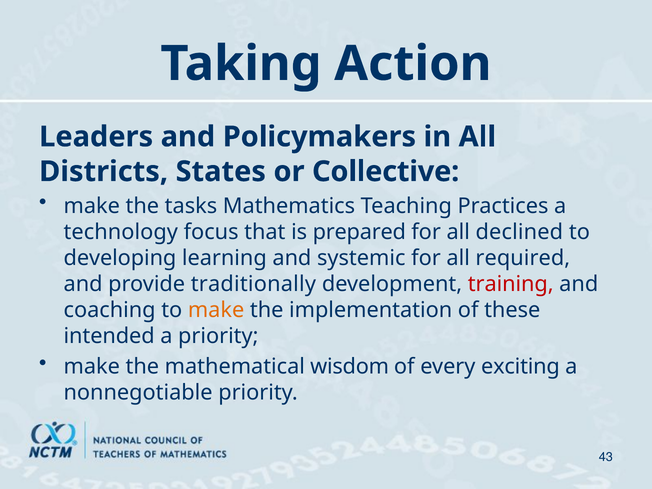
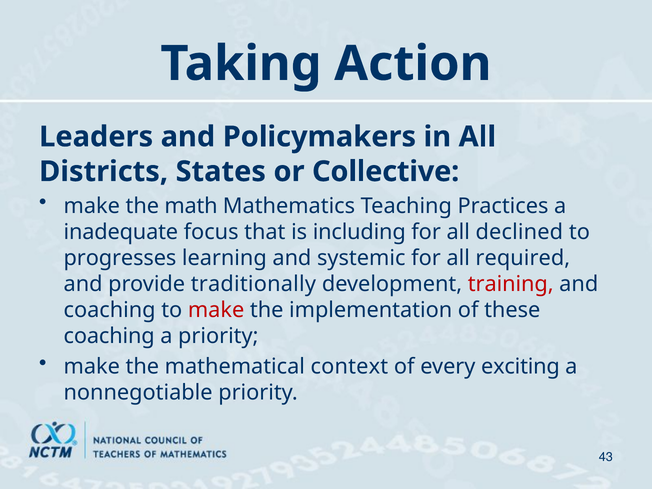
tasks: tasks -> math (191, 206)
technology: technology -> inadequate (121, 232)
prepared: prepared -> including (359, 232)
developing: developing -> progresses (120, 258)
make colour: orange -> red (216, 310)
intended: intended -> coaching (109, 336)
wisdom: wisdom -> context (349, 367)
